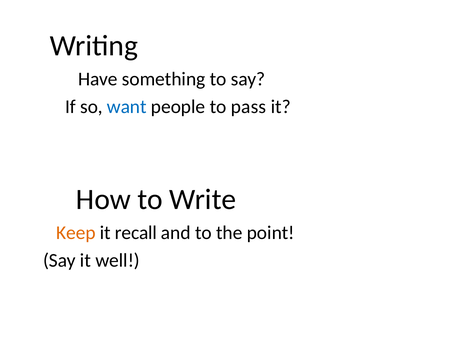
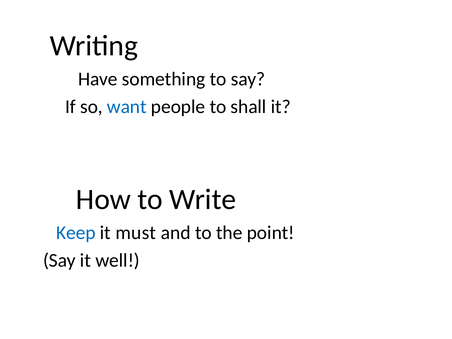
pass: pass -> shall (249, 107)
Keep colour: orange -> blue (76, 233)
recall: recall -> must (136, 233)
